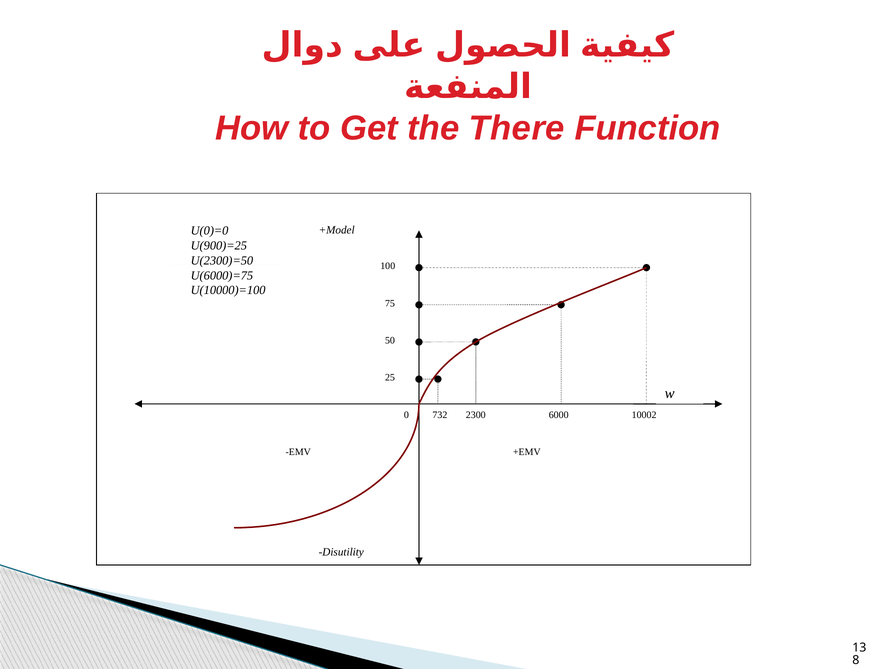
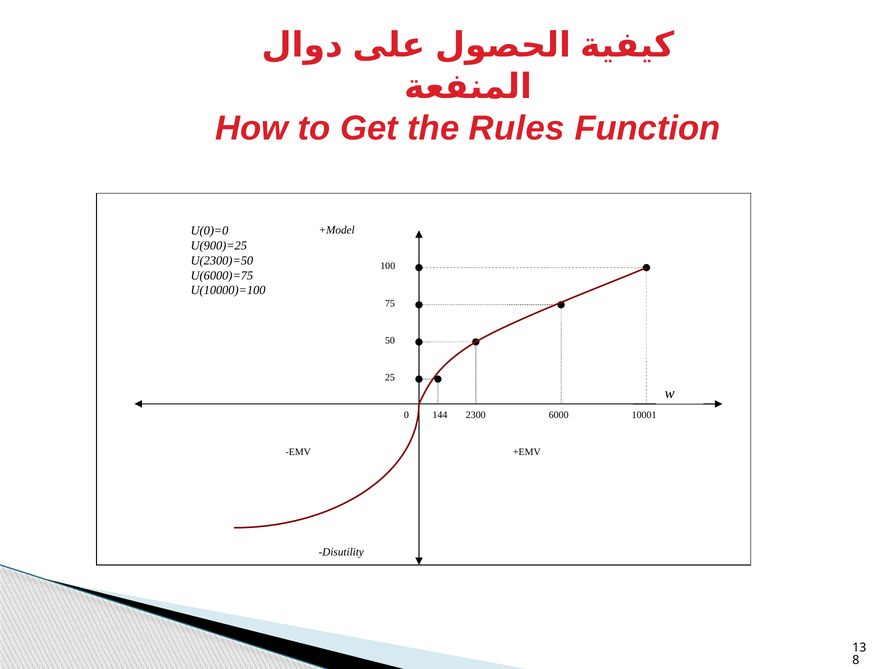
There: There -> Rules (517, 128)
732: 732 -> 144 (440, 415)
10002: 10002 -> 10001 (644, 415)
